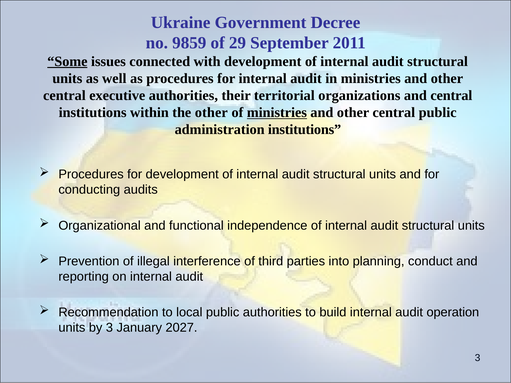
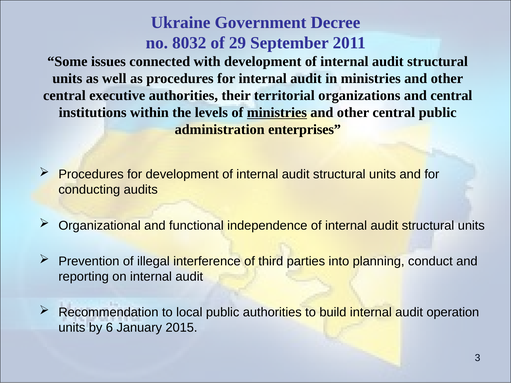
9859: 9859 -> 8032 (189, 43)
Some underline: present -> none (67, 62)
the other: other -> levels (211, 113)
administration institutions: institutions -> enterprises (305, 130)
by 3: 3 -> 6 (109, 328)
2027: 2027 -> 2015 (181, 328)
